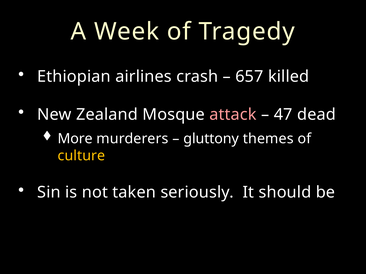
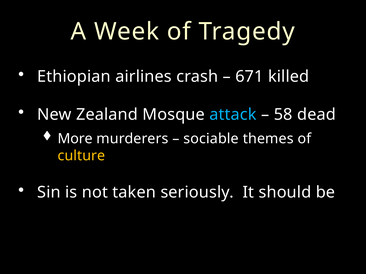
657: 657 -> 671 (249, 77)
attack colour: pink -> light blue (233, 115)
47: 47 -> 58 (283, 115)
gluttony: gluttony -> sociable (211, 139)
